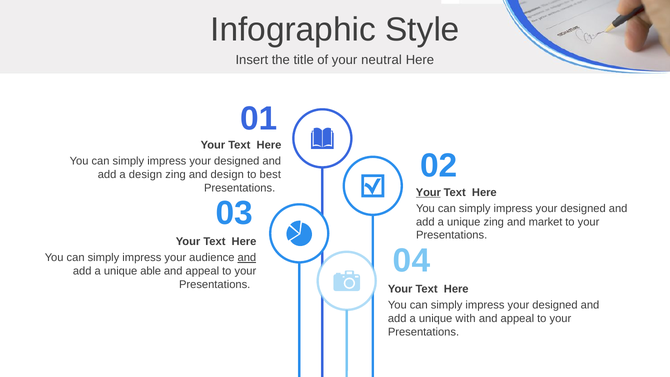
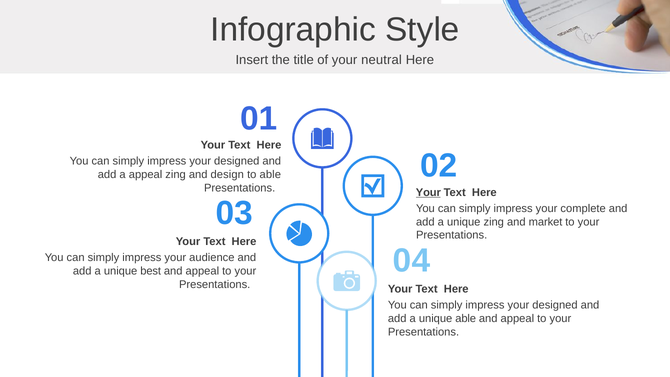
a design: design -> appeal (146, 174)
to best: best -> able (270, 174)
designed: designed -> complete (583, 208)
and underline: present -> none (247, 258)
able: able -> best (151, 271)
unique with: with -> able (466, 318)
